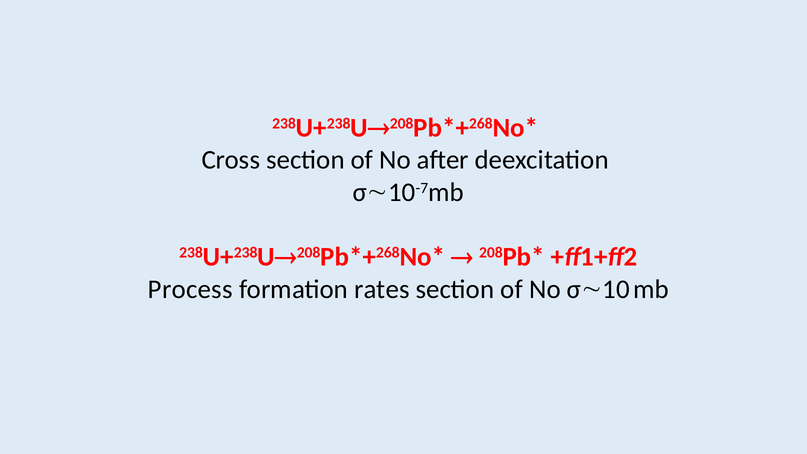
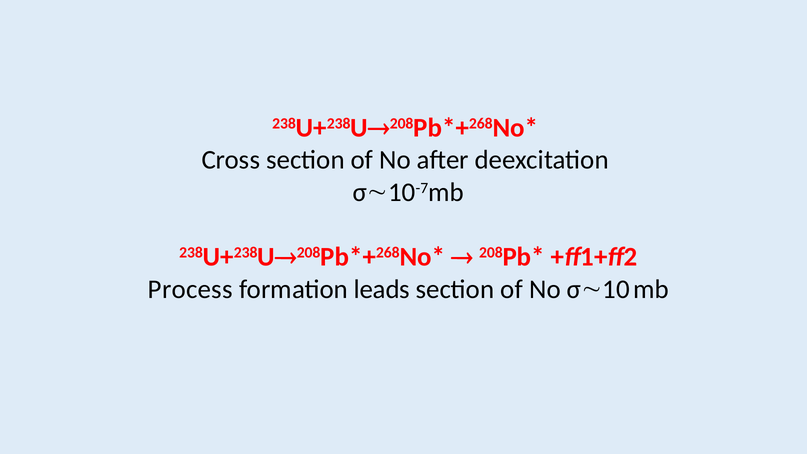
rates: rates -> leads (382, 289)
